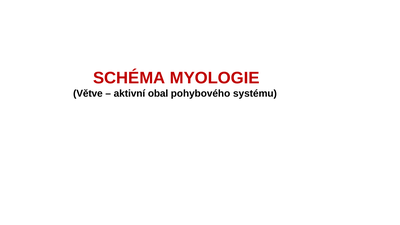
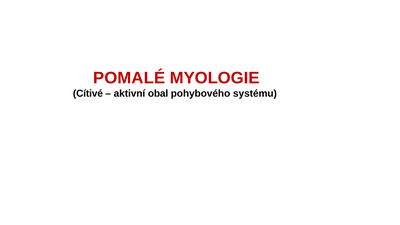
SCHÉMA: SCHÉMA -> POMALÉ (129, 78)
Větve: Větve -> Cítivé (88, 94)
